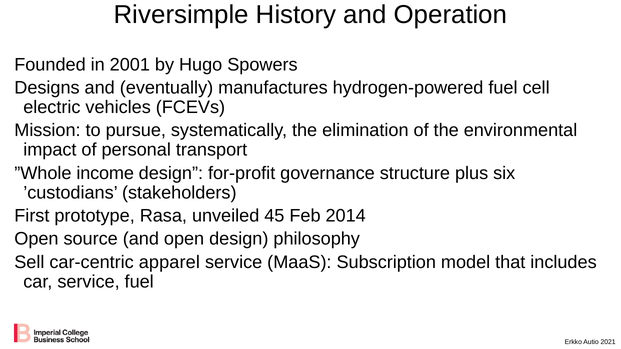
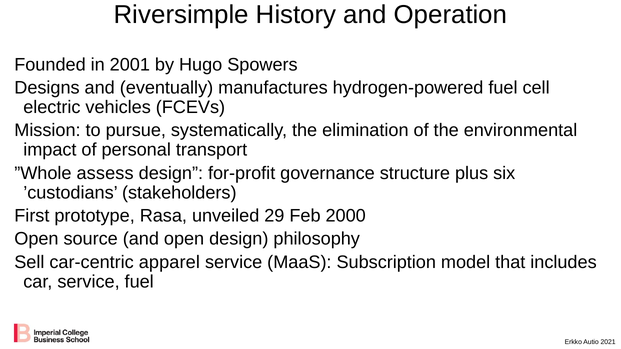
income: income -> assess (105, 173)
45: 45 -> 29 (274, 216)
2014: 2014 -> 2000 (346, 216)
